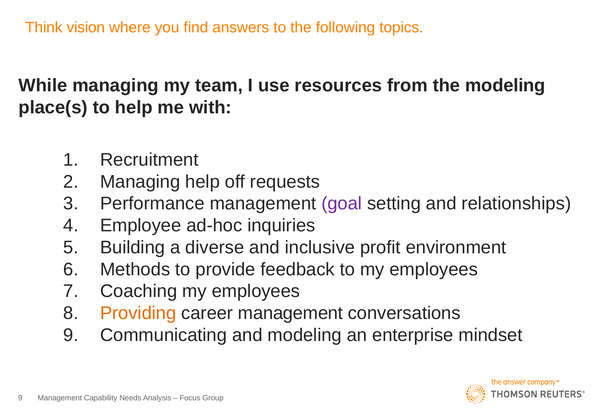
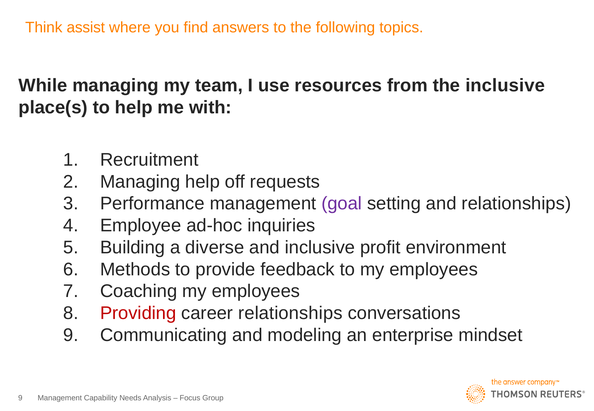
vision: vision -> assist (86, 27)
the modeling: modeling -> inclusive (505, 85)
Providing colour: orange -> red (138, 313)
career management: management -> relationships (290, 313)
